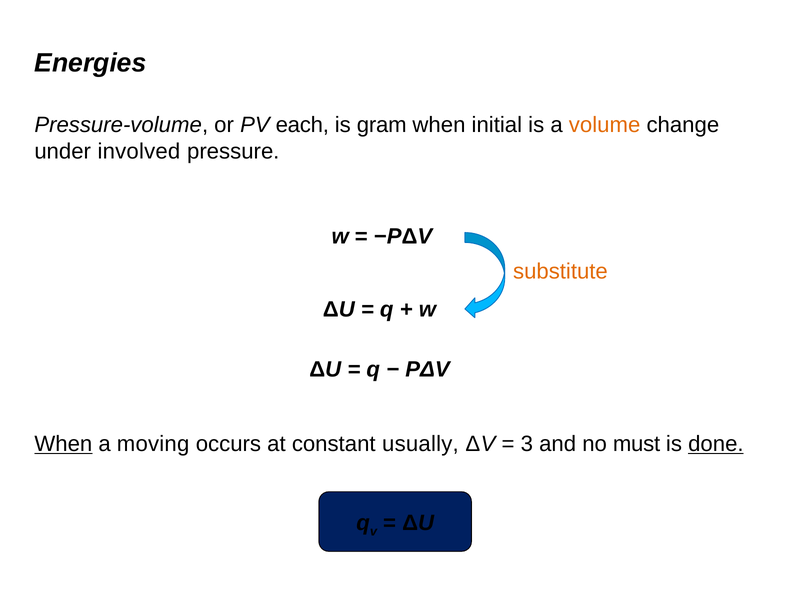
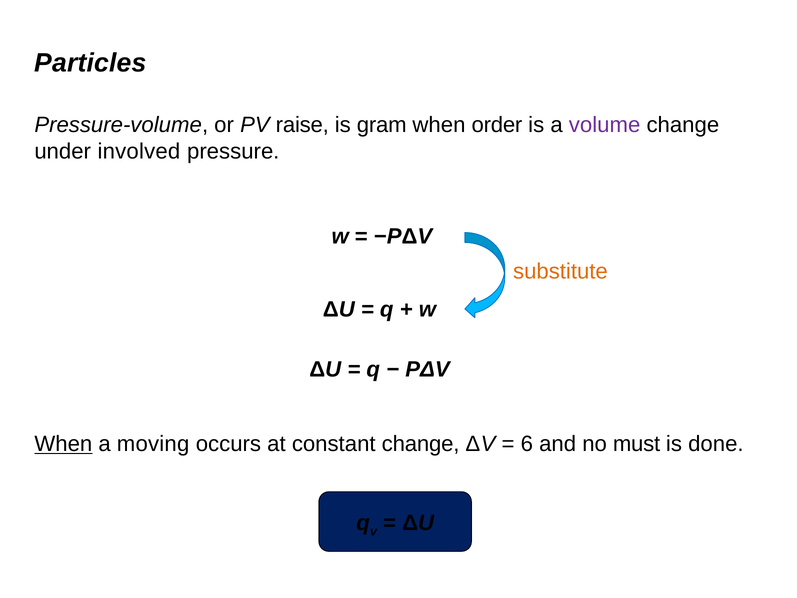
Energies: Energies -> Particles (90, 63)
each: each -> raise (302, 125)
initial: initial -> order (497, 125)
volume colour: orange -> purple (605, 125)
constant usually: usually -> change (421, 444)
3: 3 -> 6 (527, 444)
done underline: present -> none (716, 444)
